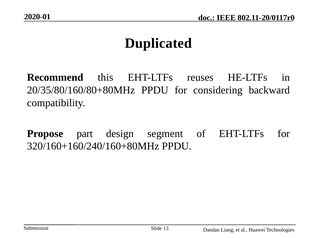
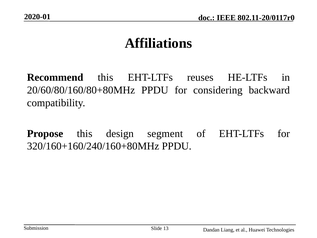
Duplicated: Duplicated -> Affiliations (158, 43)
20/35/80/160/80+80MHz: 20/35/80/160/80+80MHz -> 20/60/80/160/80+80MHz (81, 90)
Propose part: part -> this (85, 133)
